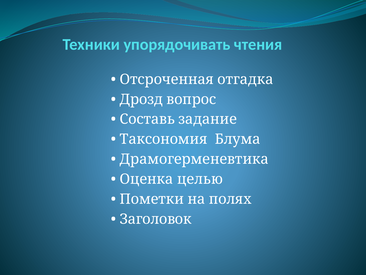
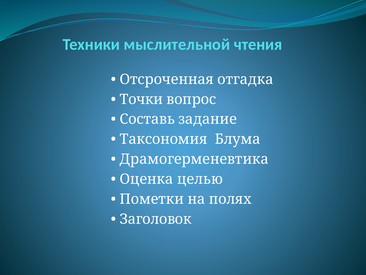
упорядочивать: упорядочивать -> мыслительной (177, 45)
Дрозд: Дрозд -> Точки (141, 99)
